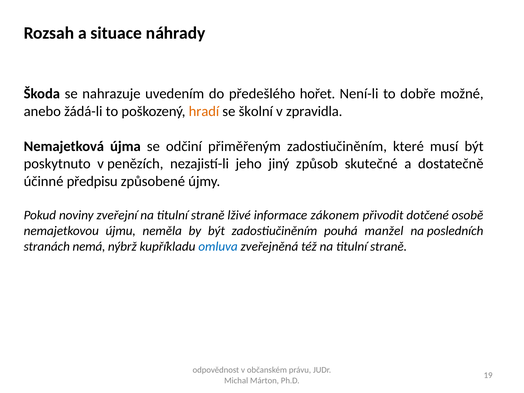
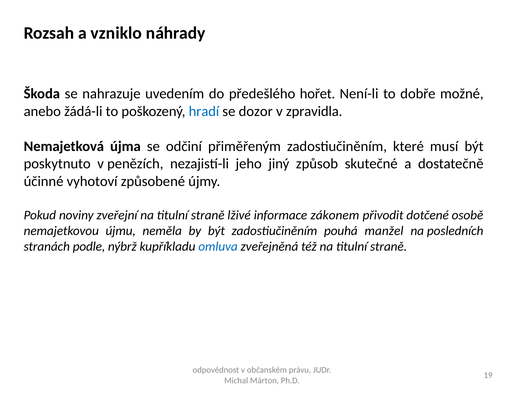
situace: situace -> vzniklo (116, 33)
hradí colour: orange -> blue (204, 111)
školní: školní -> dozor (256, 111)
předpisu: předpisu -> vyhotoví (92, 181)
nemá: nemá -> podle (89, 247)
